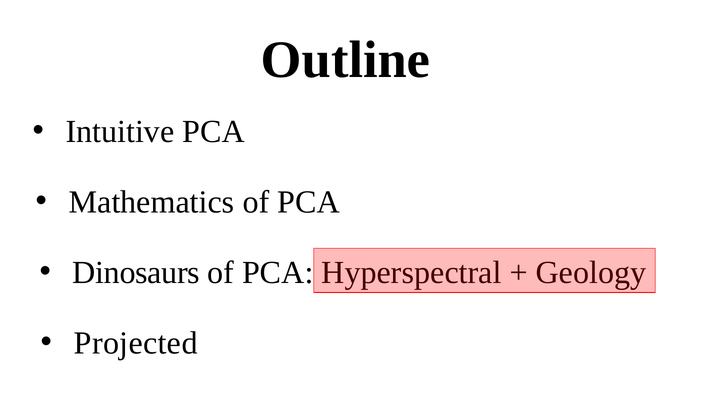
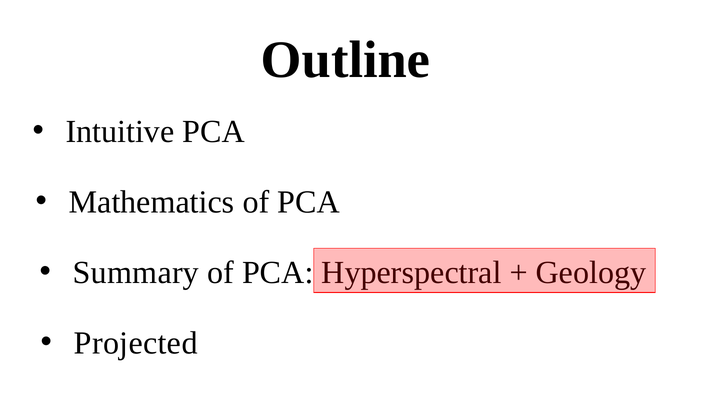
Dinosaurs: Dinosaurs -> Summary (136, 272)
